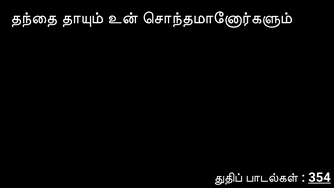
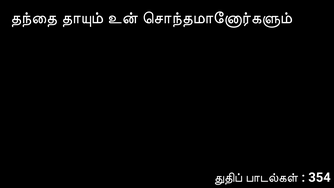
354 underline: present -> none (320, 177)
